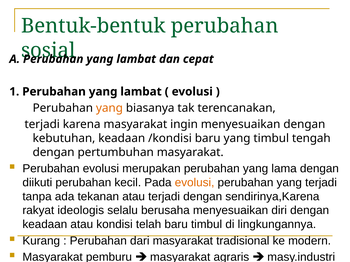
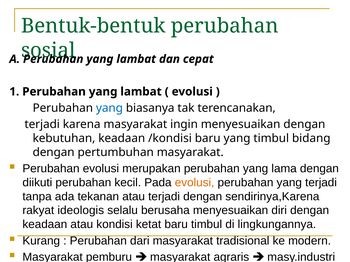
yang colour: orange -> blue (109, 108)
tengah: tengah -> bidang (311, 138)
telah: telah -> ketat (149, 225)
